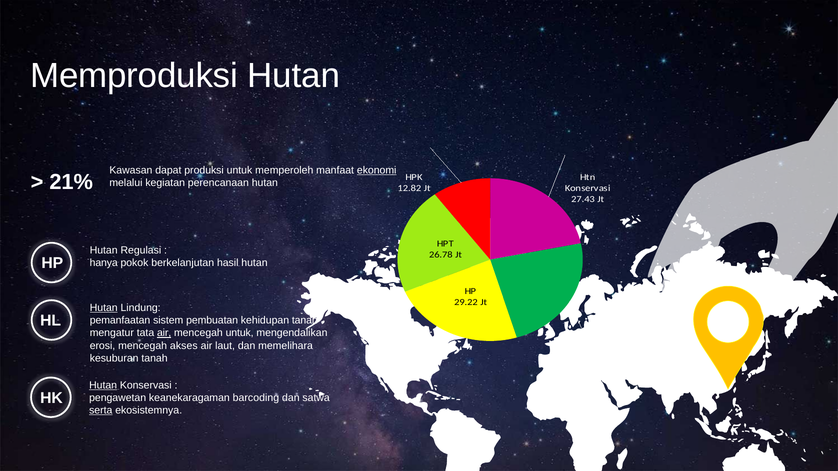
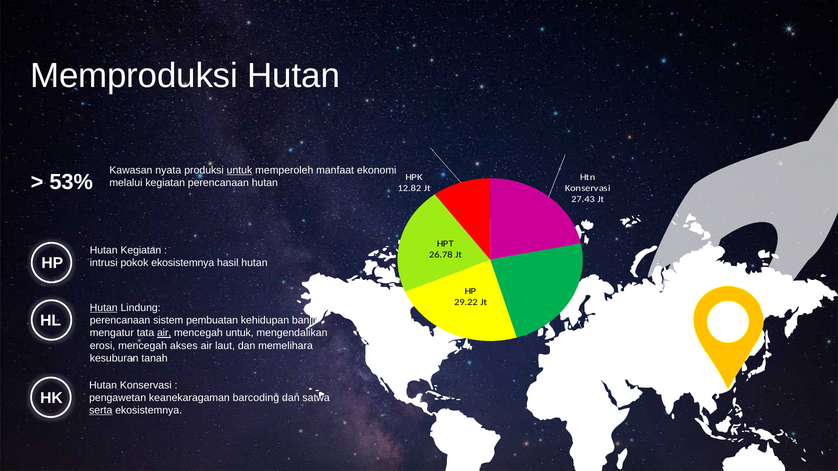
dapat: dapat -> nyata (168, 171)
untuk underline: none -> present (240, 171)
ekonomi underline: present -> none (377, 171)
21%: 21% -> 53% (71, 182)
Hutan Regulasi: Regulasi -> Kegiatan (141, 251)
hanya: hanya -> intrusi (104, 263)
pokok berkelanjutan: berkelanjutan -> ekosistemnya (183, 263)
pemanfaatan: pemanfaatan -> perencanaan (120, 321)
kehidupan tanah: tanah -> banjir (305, 321)
Hutan underline: present -> none (103, 386)
